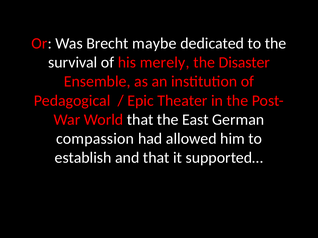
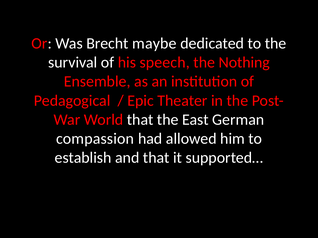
merely: merely -> speech (165, 63)
Disaster: Disaster -> Nothing (244, 63)
